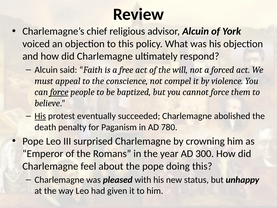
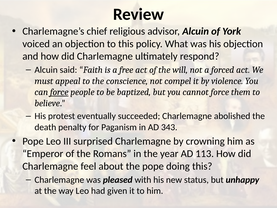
His underline: present -> none (40, 116)
780: 780 -> 343 (169, 127)
300: 300 -> 113 (205, 154)
